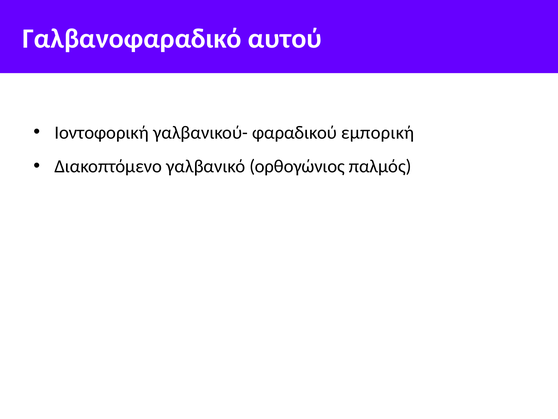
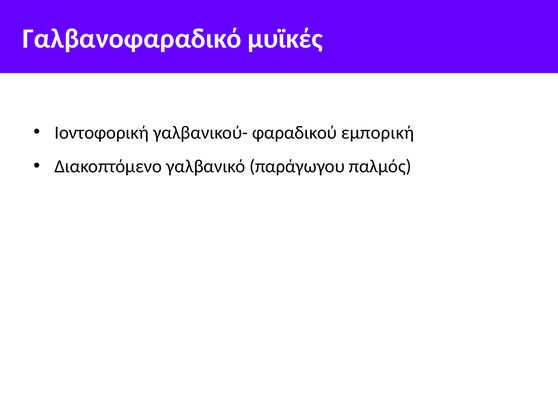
αυτού: αυτού -> μυϊκές (285, 38)
ορθογώνιος: ορθογώνιος -> παράγωγου (297, 166)
